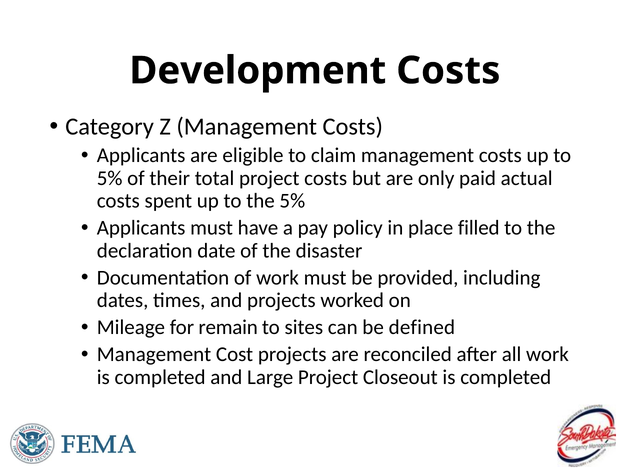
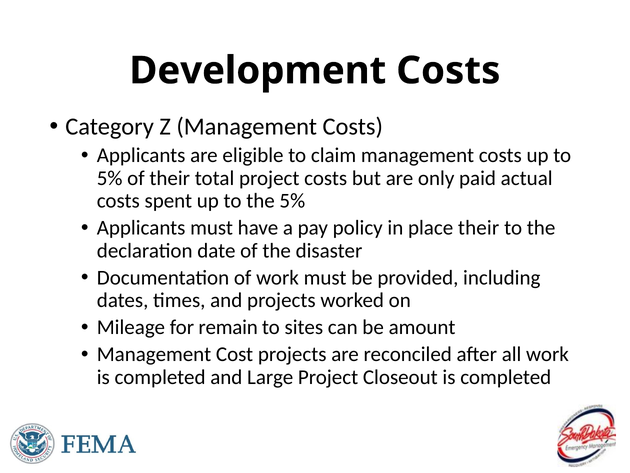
place filled: filled -> their (479, 228)
defined: defined -> amount (422, 327)
